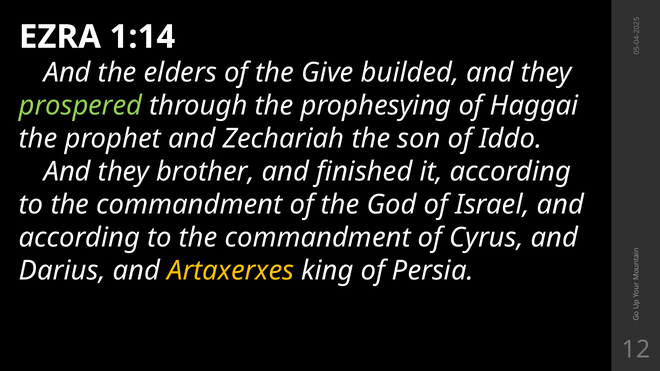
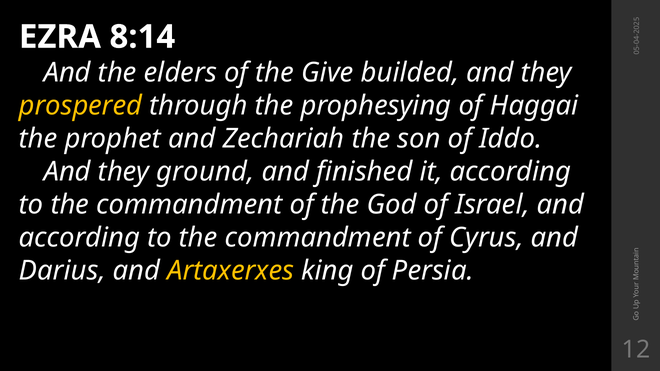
1:14: 1:14 -> 8:14 (142, 37)
prospered colour: light green -> yellow (81, 106)
brother: brother -> ground (205, 172)
